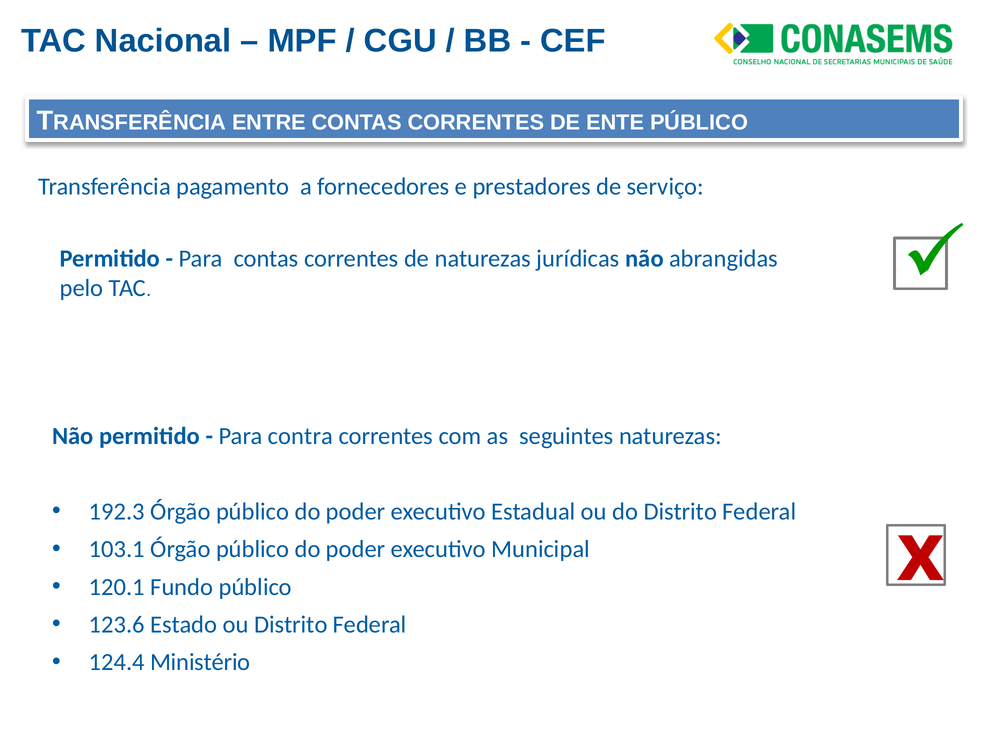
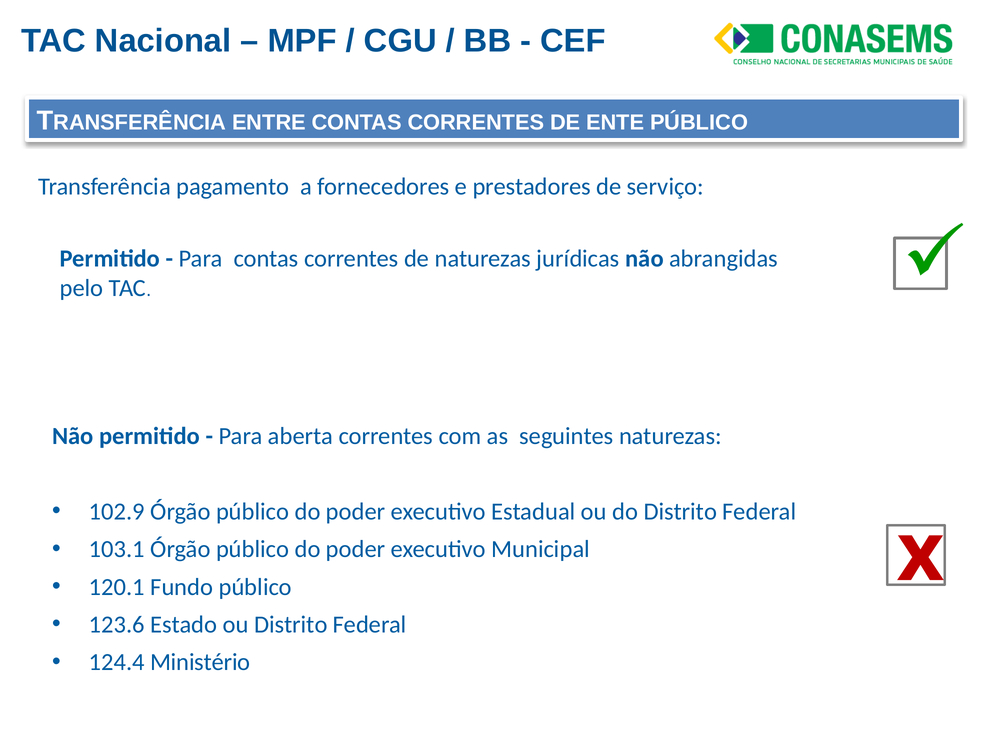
contra: contra -> aberta (301, 436)
192.3: 192.3 -> 102.9 (117, 511)
